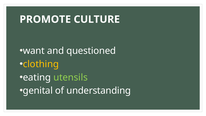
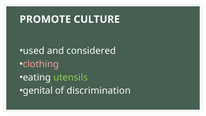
want: want -> used (34, 51)
questioned: questioned -> considered (91, 51)
clothing colour: yellow -> pink (41, 64)
understanding: understanding -> discrimination (99, 91)
